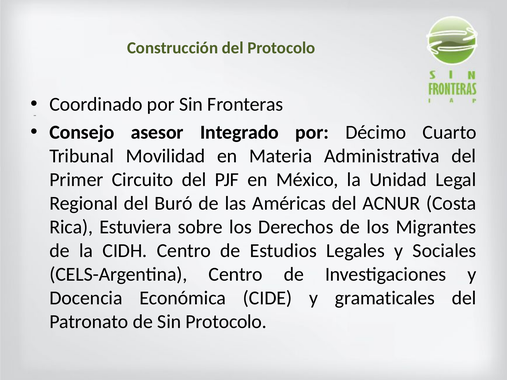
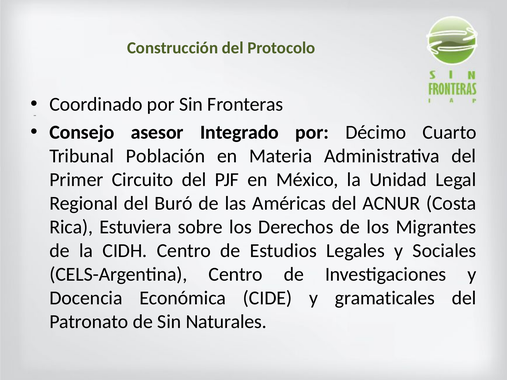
Movilidad: Movilidad -> Población (166, 156)
Sin Protocolo: Protocolo -> Naturales (226, 322)
